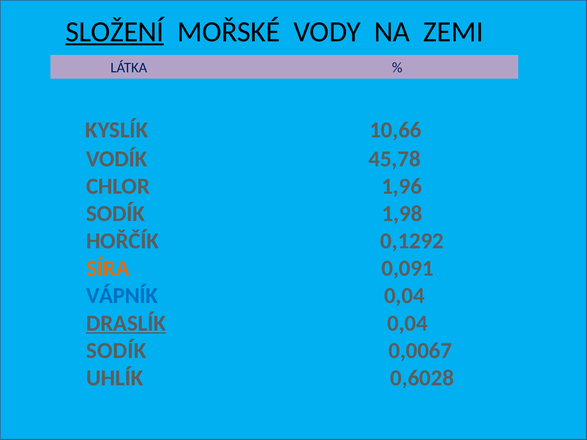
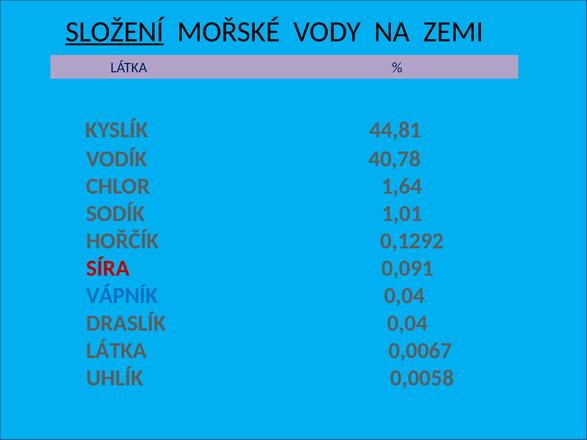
10,66: 10,66 -> 44,81 (395, 130)
45,78: 45,78 -> 40,78 (395, 159)
1,96: 1,96 -> 1,64 (402, 186)
1,98: 1,98 -> 1,01 (402, 214)
SÍRA colour: orange -> red (108, 269)
DRASLÍK underline: present -> none (126, 323)
SODÍK: SODÍK -> LÁTKA (116, 351)
0,6028: 0,6028 -> 0,0058 (422, 378)
